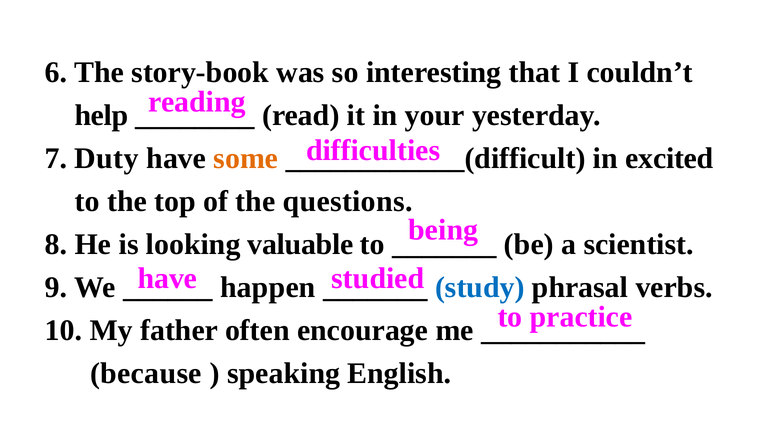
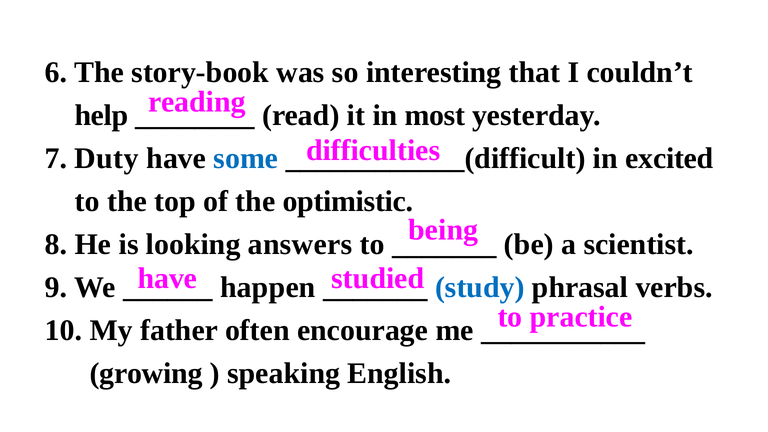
your: your -> most (435, 115)
some colour: orange -> blue (246, 158)
questions: questions -> optimistic (348, 201)
valuable: valuable -> answers (300, 244)
because: because -> growing (146, 374)
